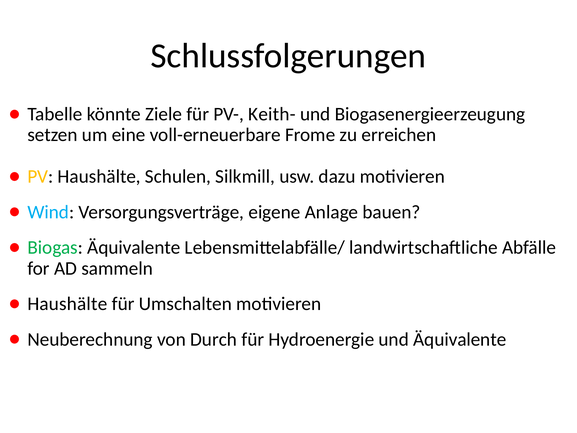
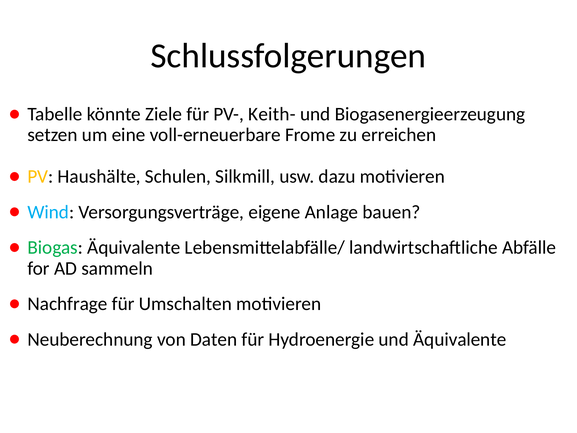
Haushälte: Haushälte -> Nachfrage (67, 304)
Durch: Durch -> Daten (214, 339)
